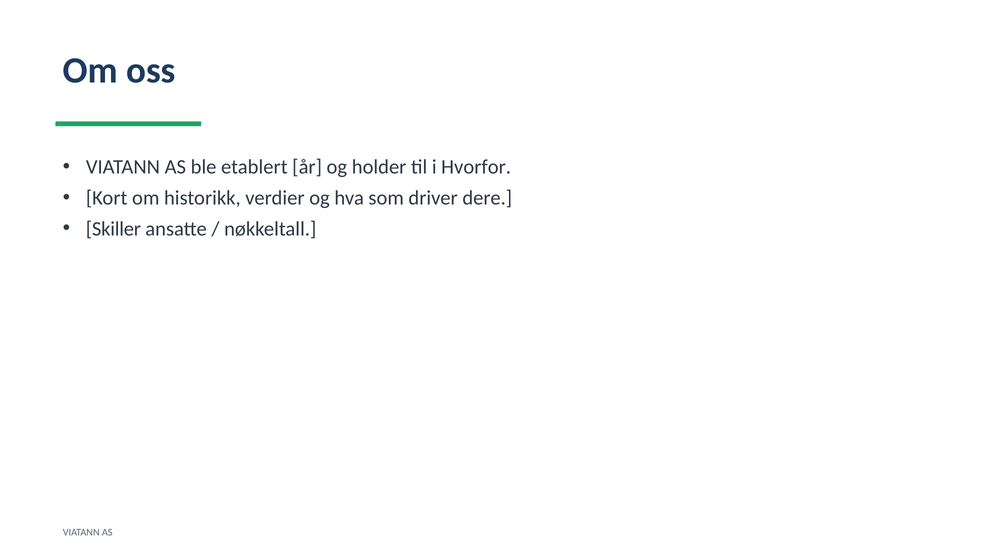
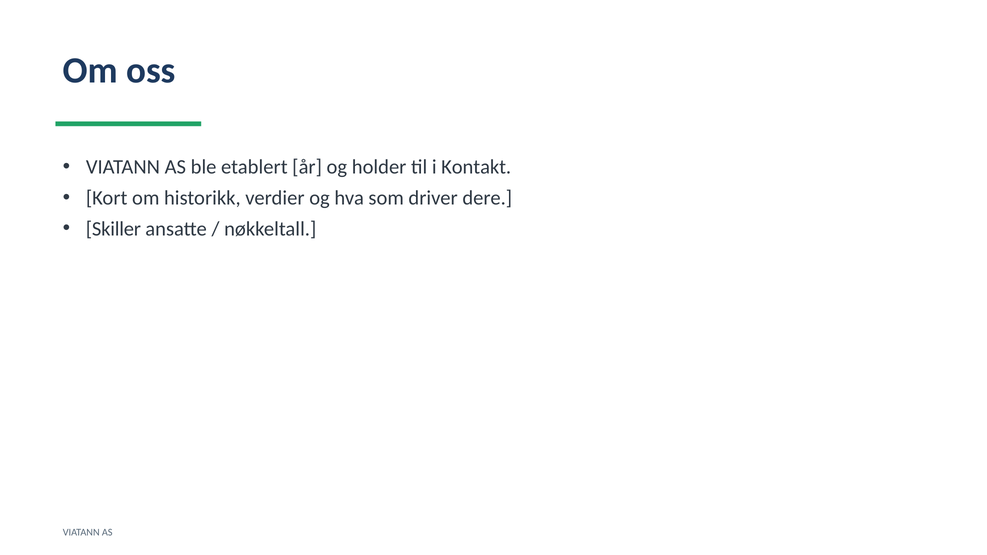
Hvorfor: Hvorfor -> Kontakt (476, 167)
